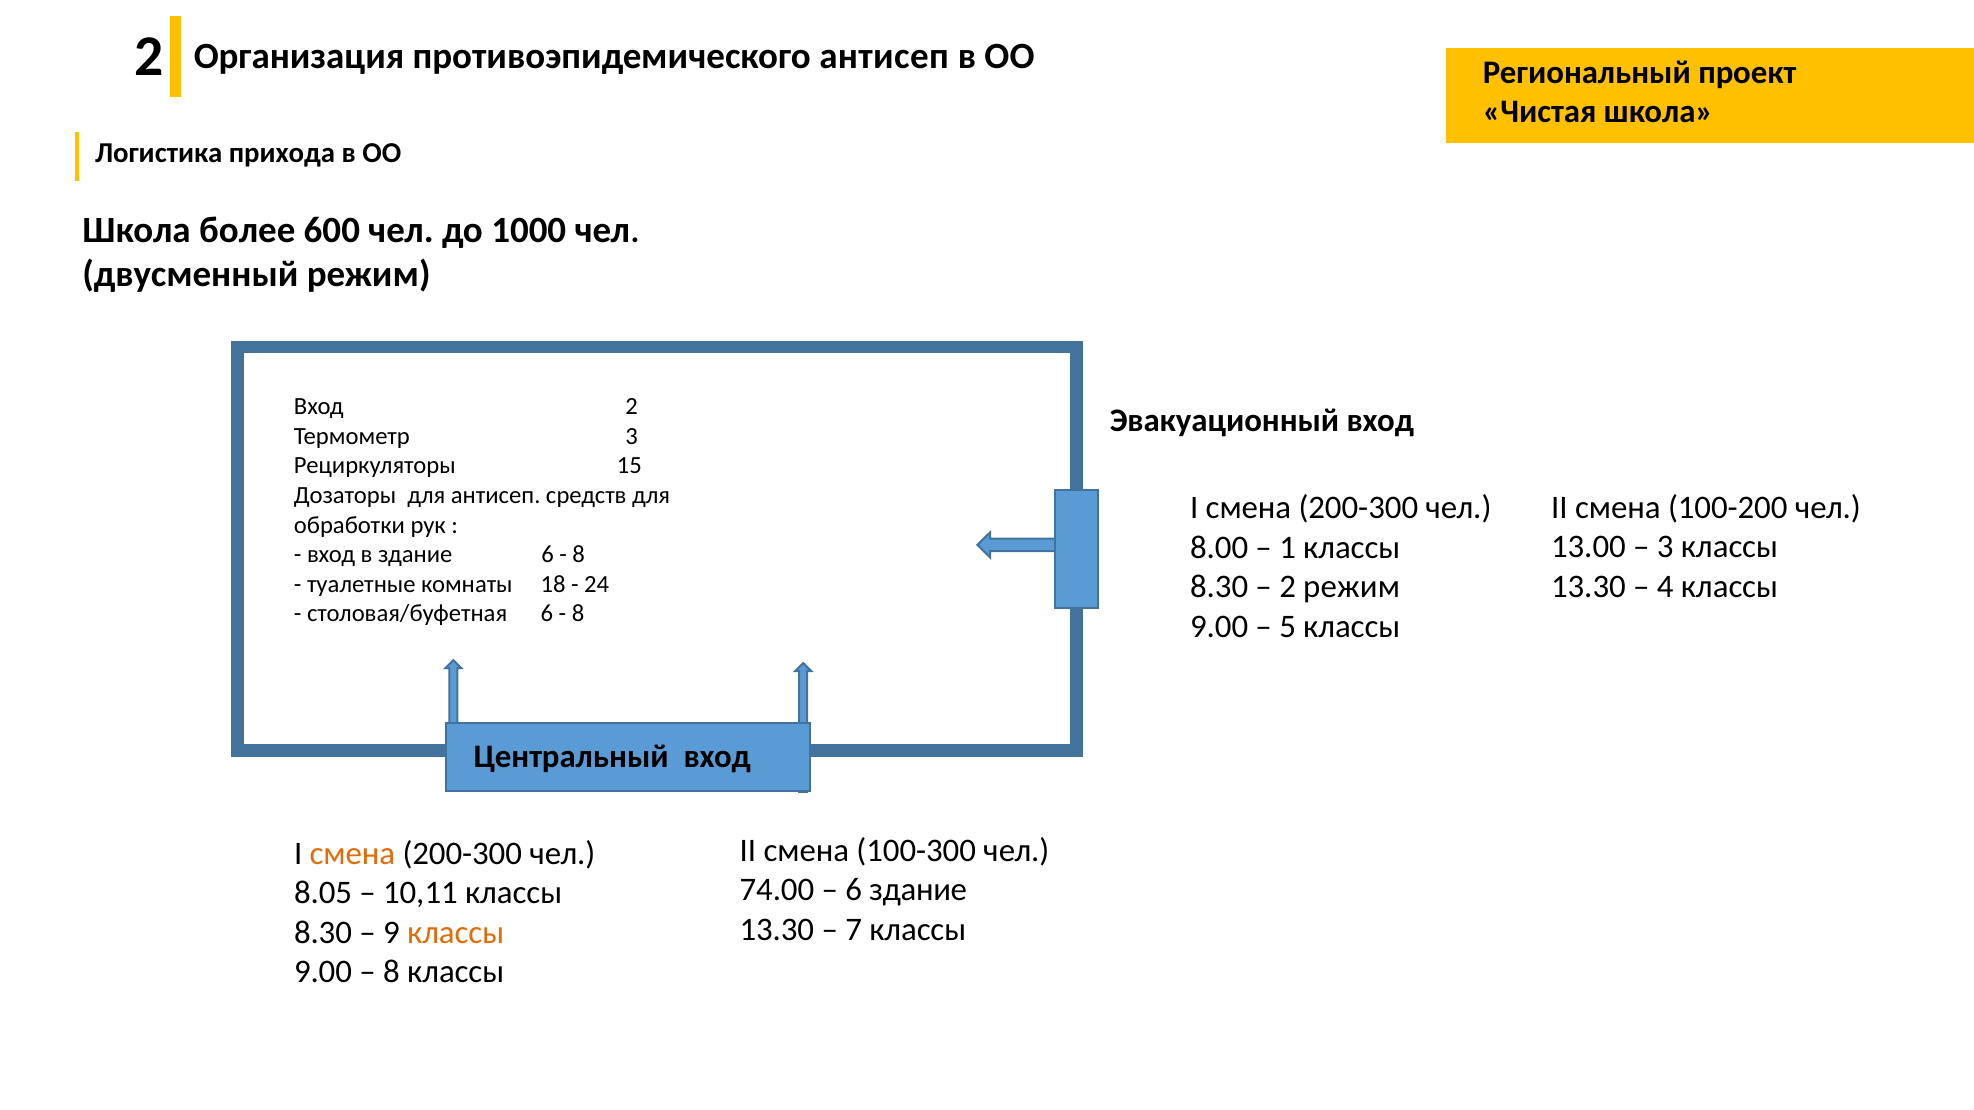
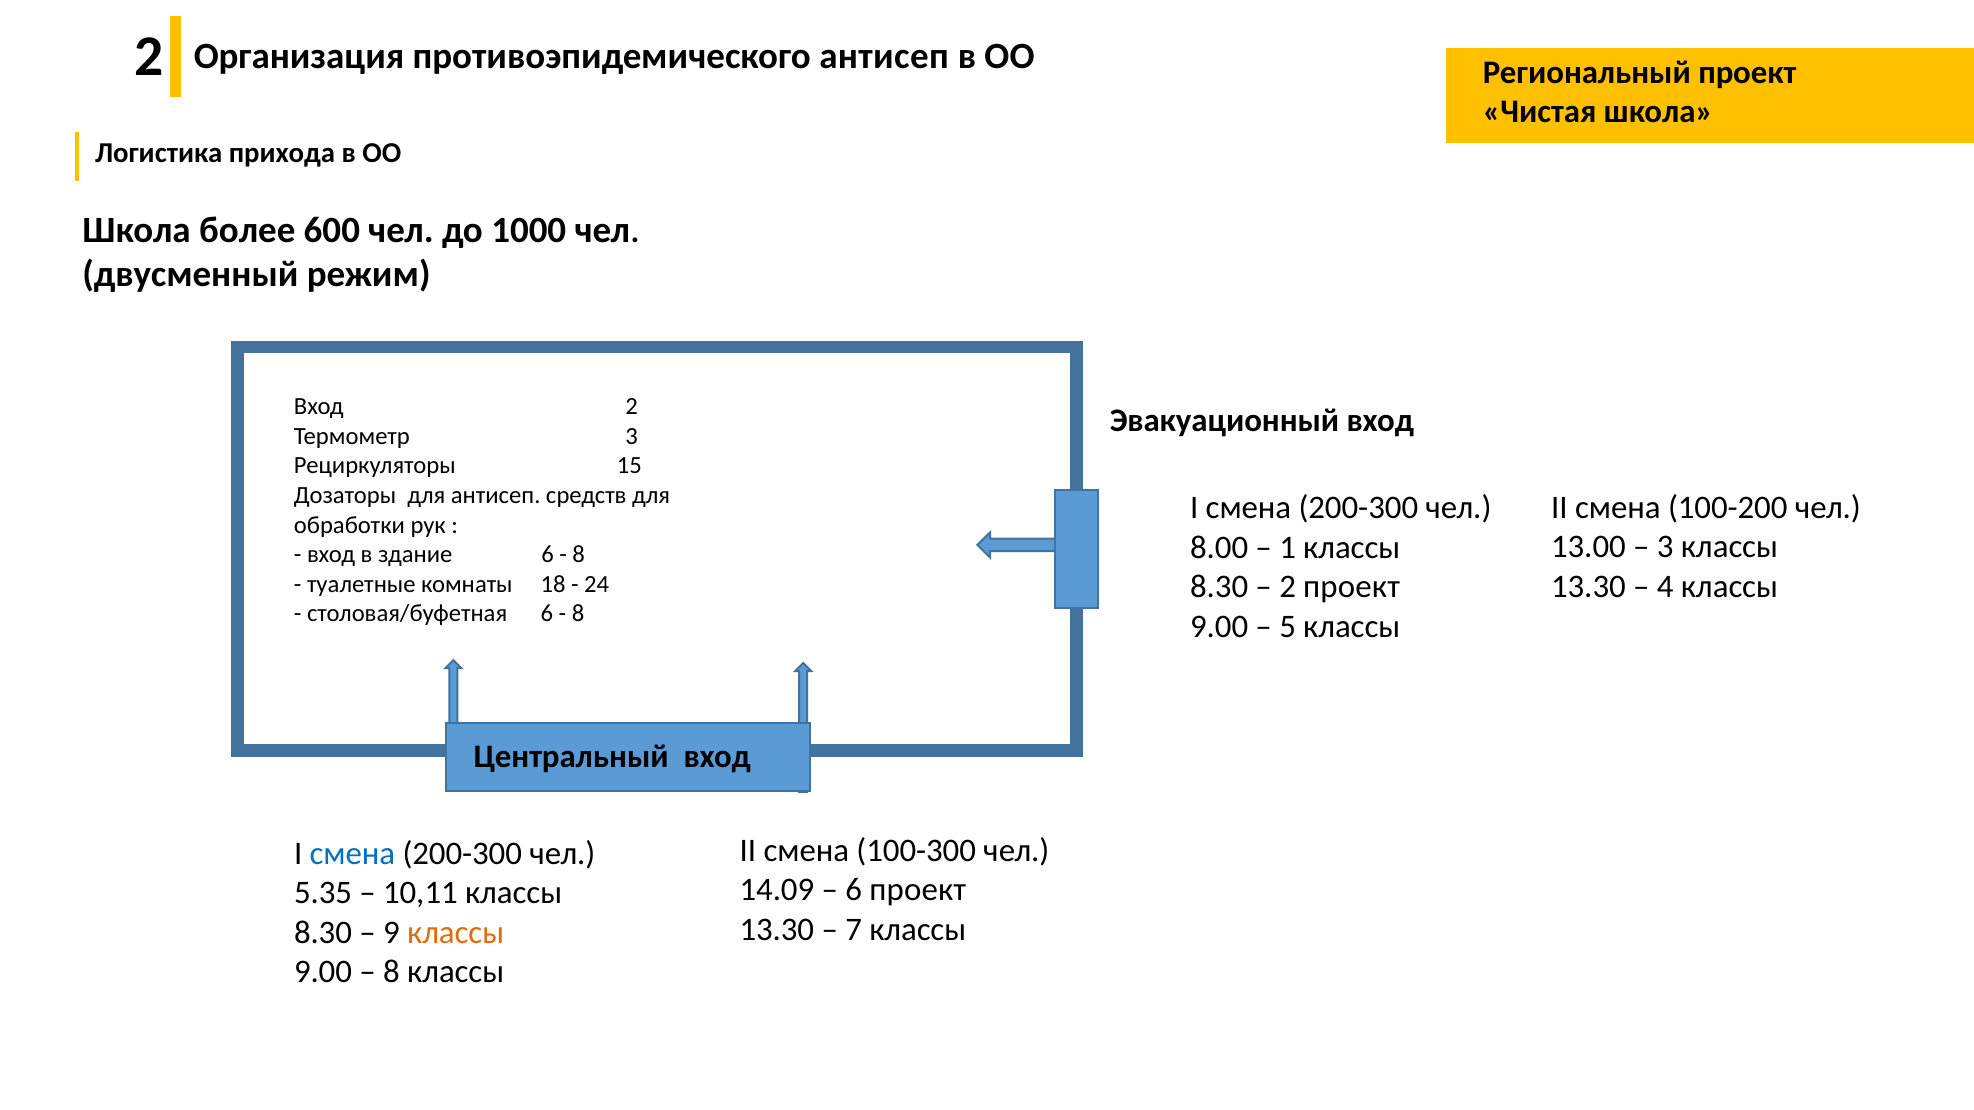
2 режим: режим -> проект (1352, 587)
смена colour: orange -> blue (352, 854)
74.00: 74.00 -> 14.09 (777, 890)
6 здание: здание -> проект (918, 890)
8.05: 8.05 -> 5.35 (323, 893)
